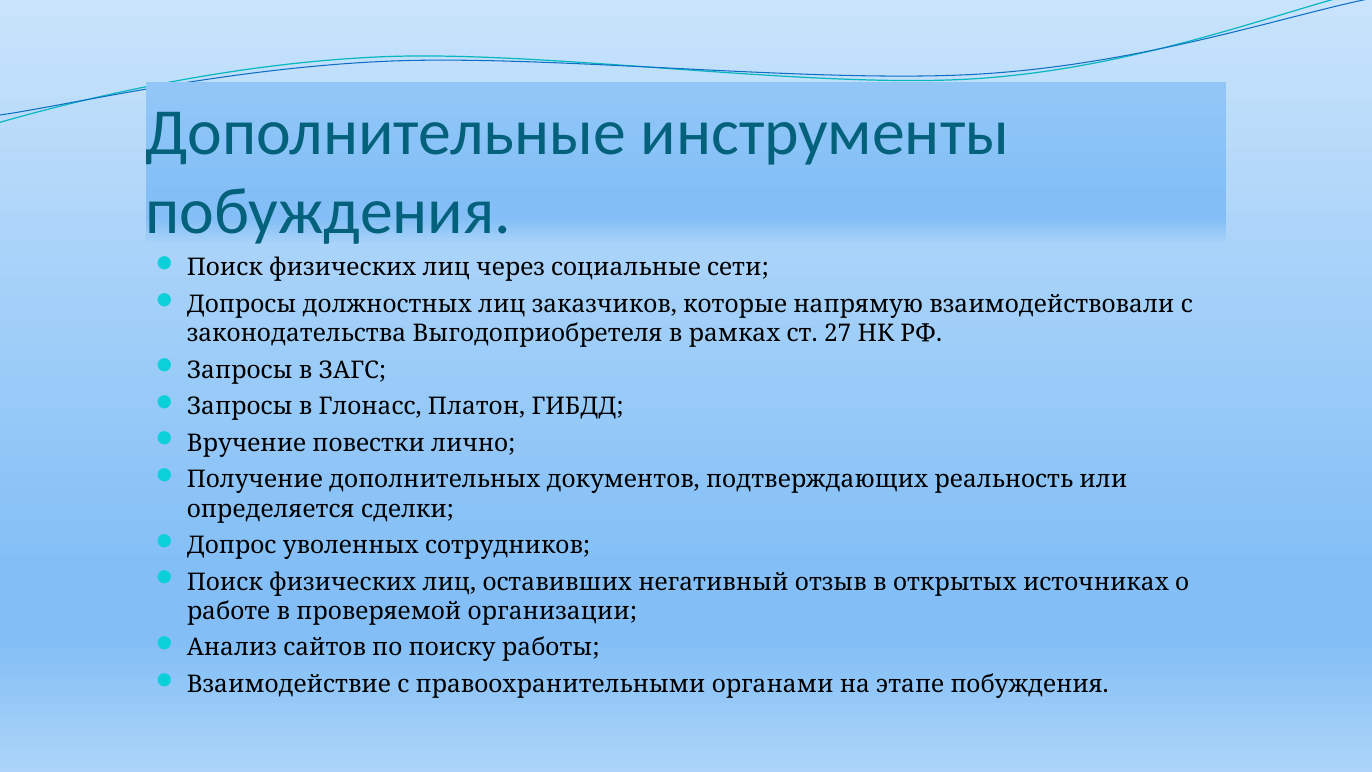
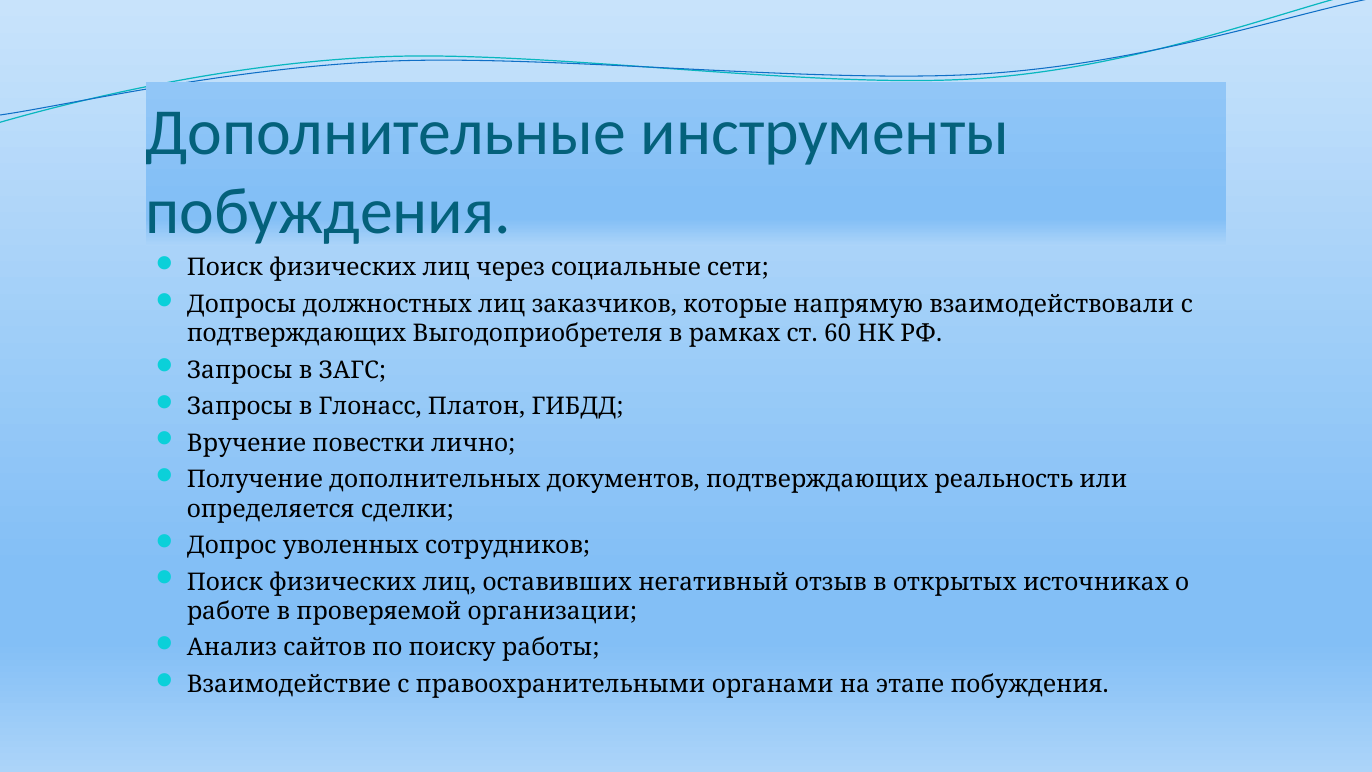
законодательства: законодательства -> подтверждающих (297, 333)
27: 27 -> 60 (838, 333)
